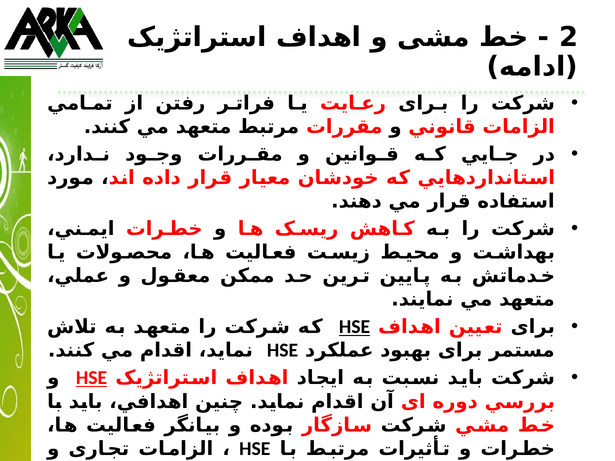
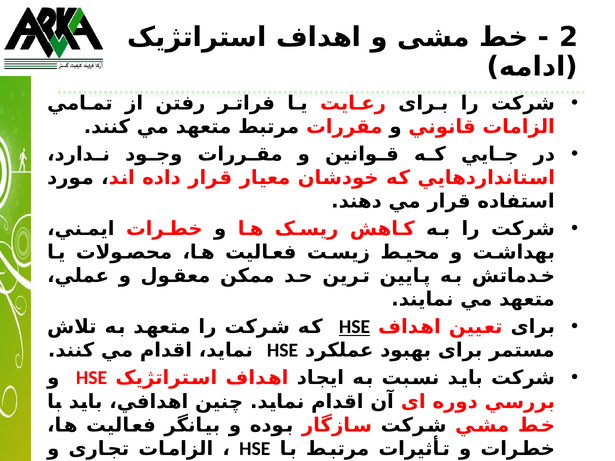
HSE underline: present -> none (92, 378)
